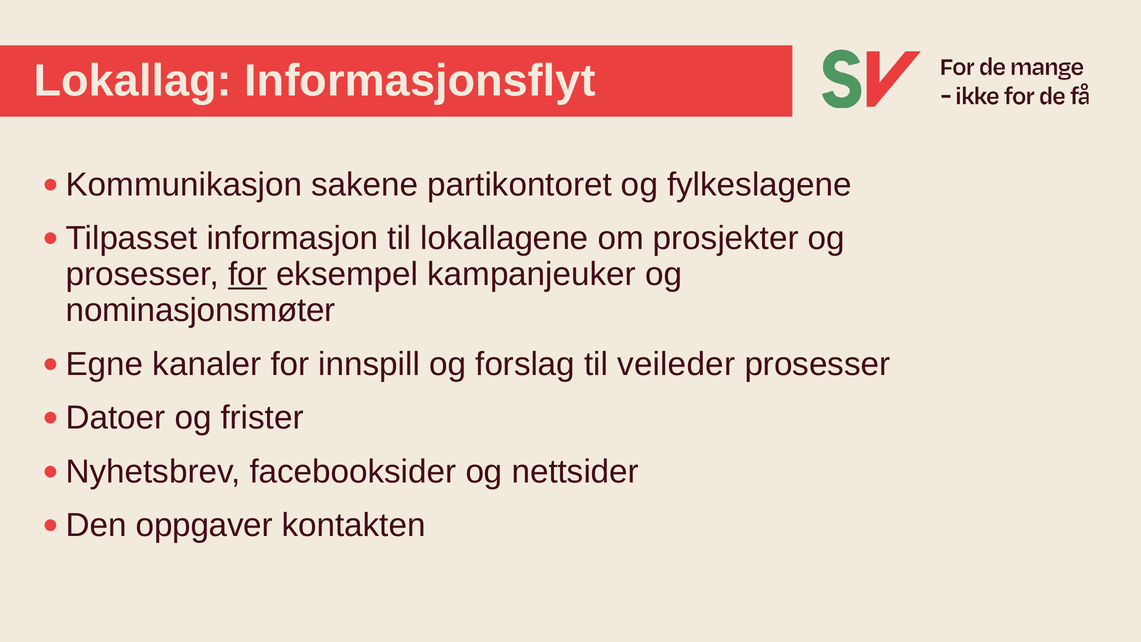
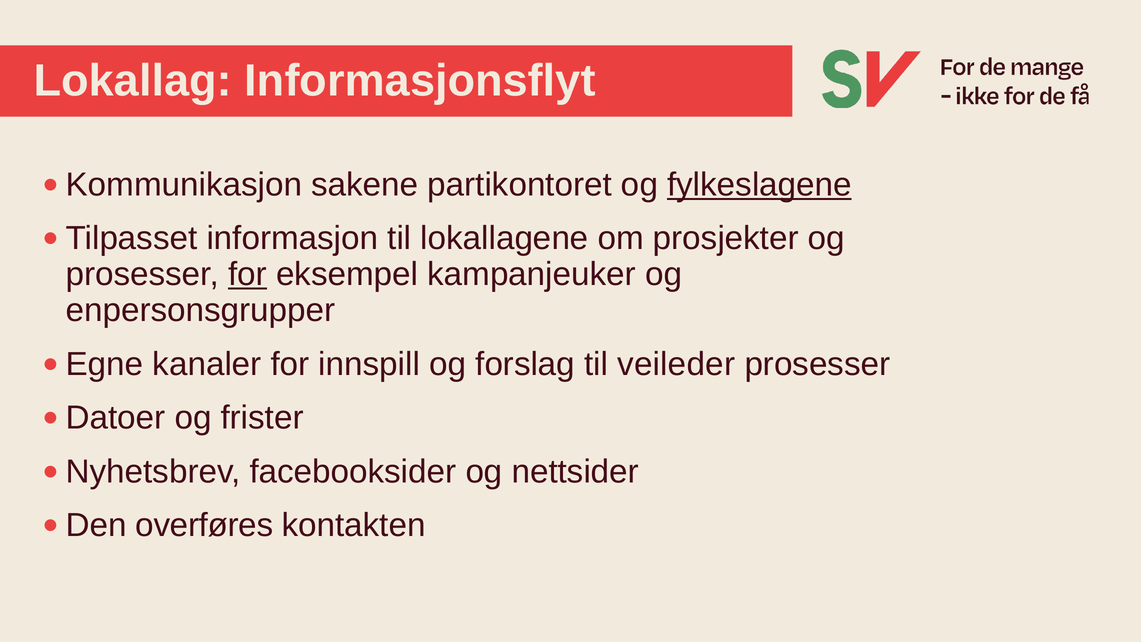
fylkeslagene underline: none -> present (759, 185)
nominasjonsmøter: nominasjonsmøter -> enpersonsgrupper (201, 310)
oppgaver: oppgaver -> overføres (204, 525)
